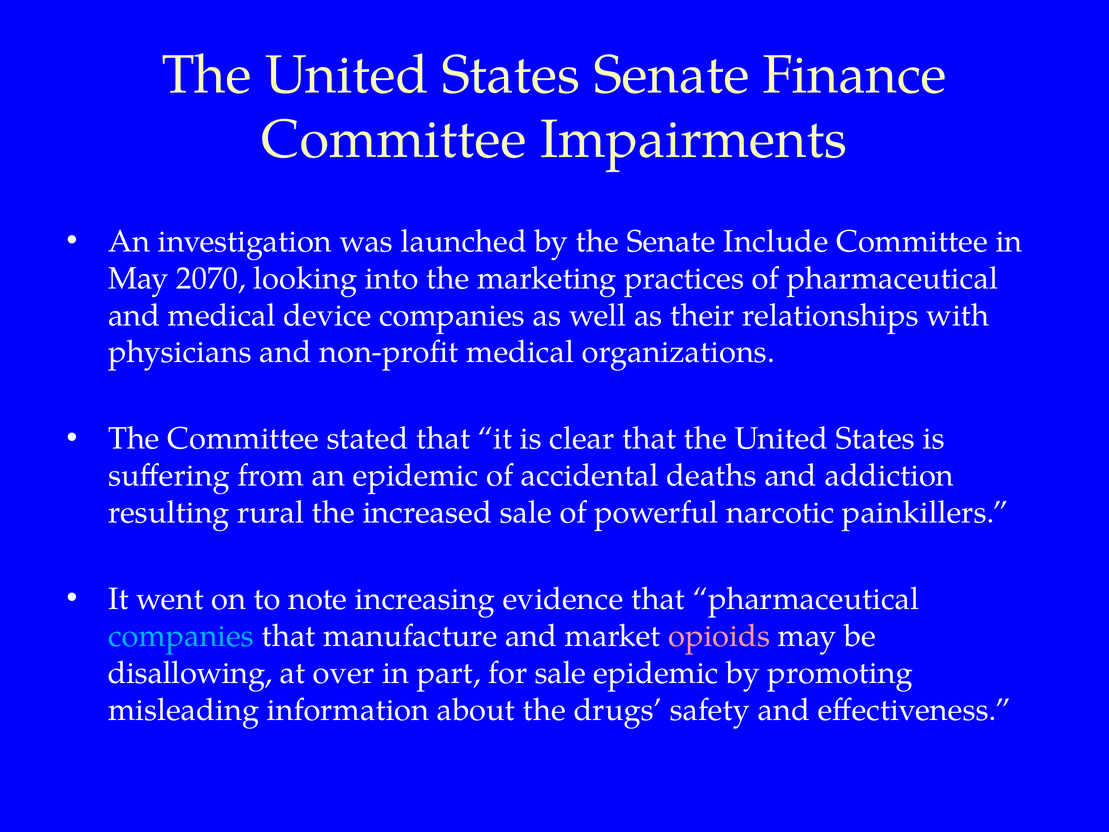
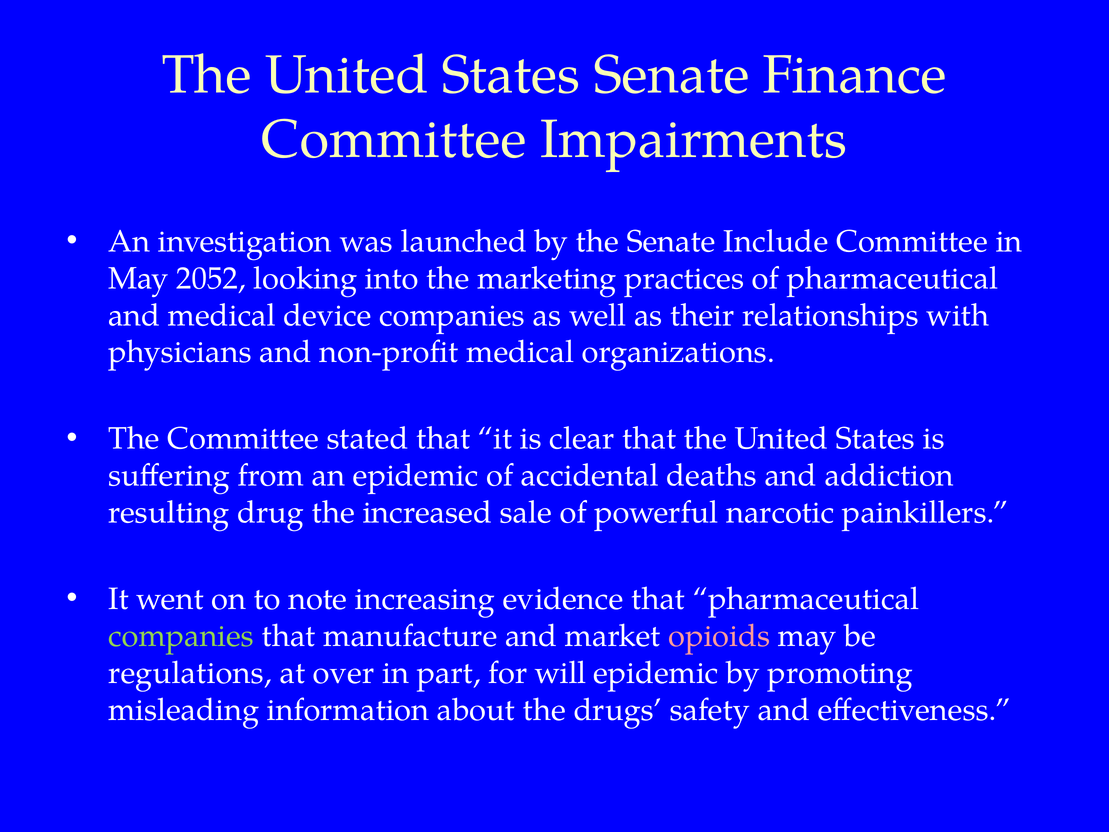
2070: 2070 -> 2052 (211, 278)
rural: rural -> drug (271, 512)
companies colour: light blue -> light green (181, 636)
disallowing: disallowing -> regulations (190, 673)
for sale: sale -> will (560, 673)
